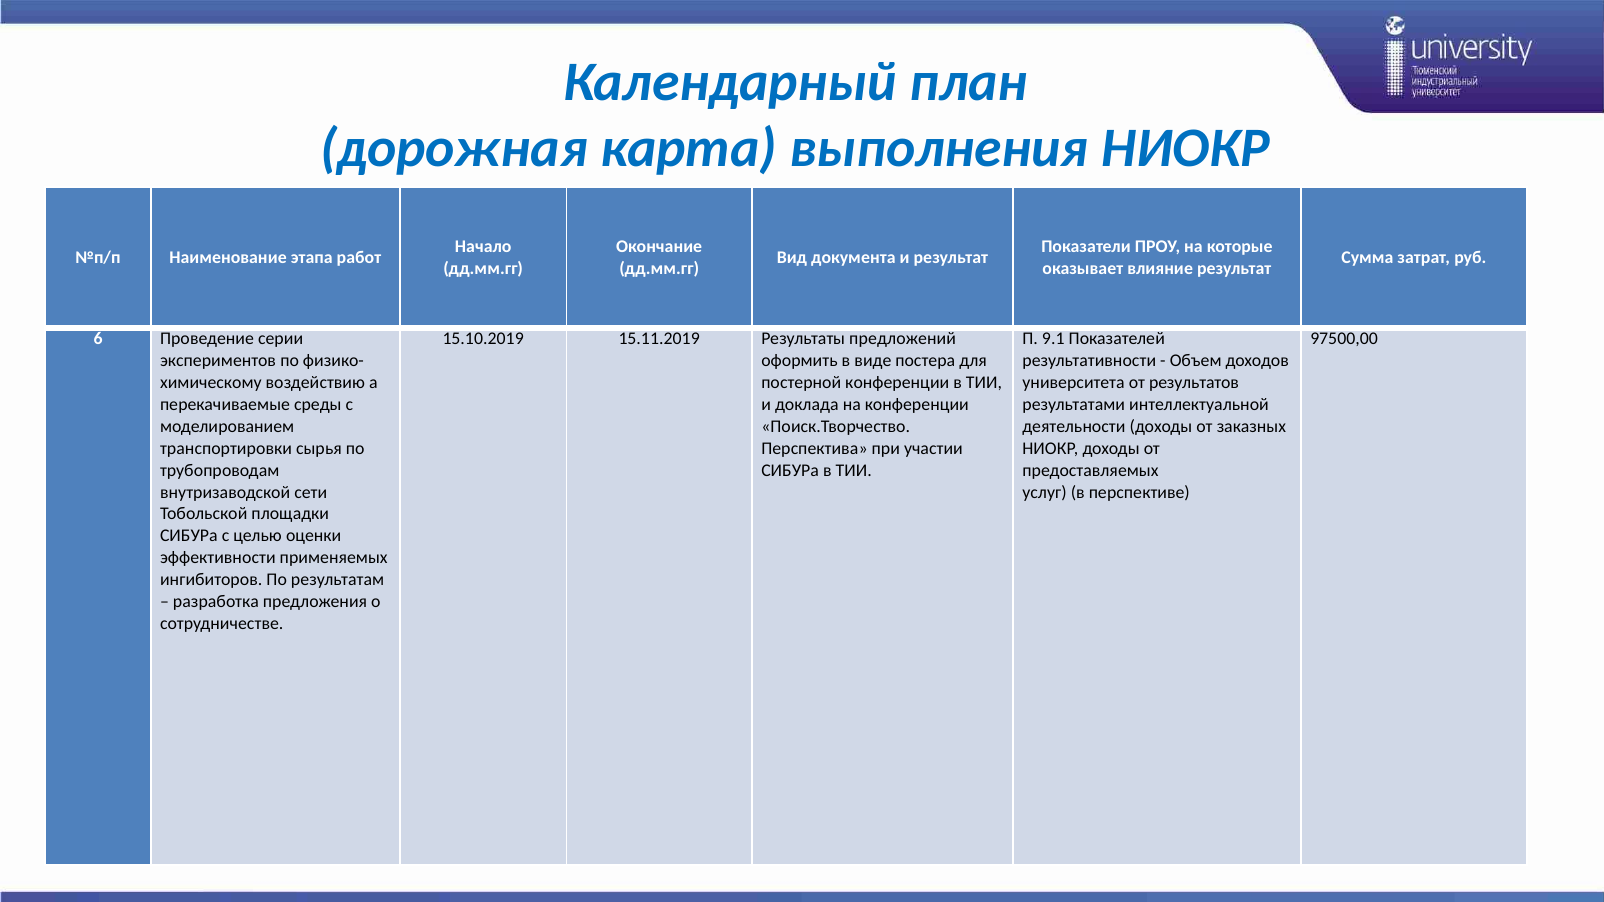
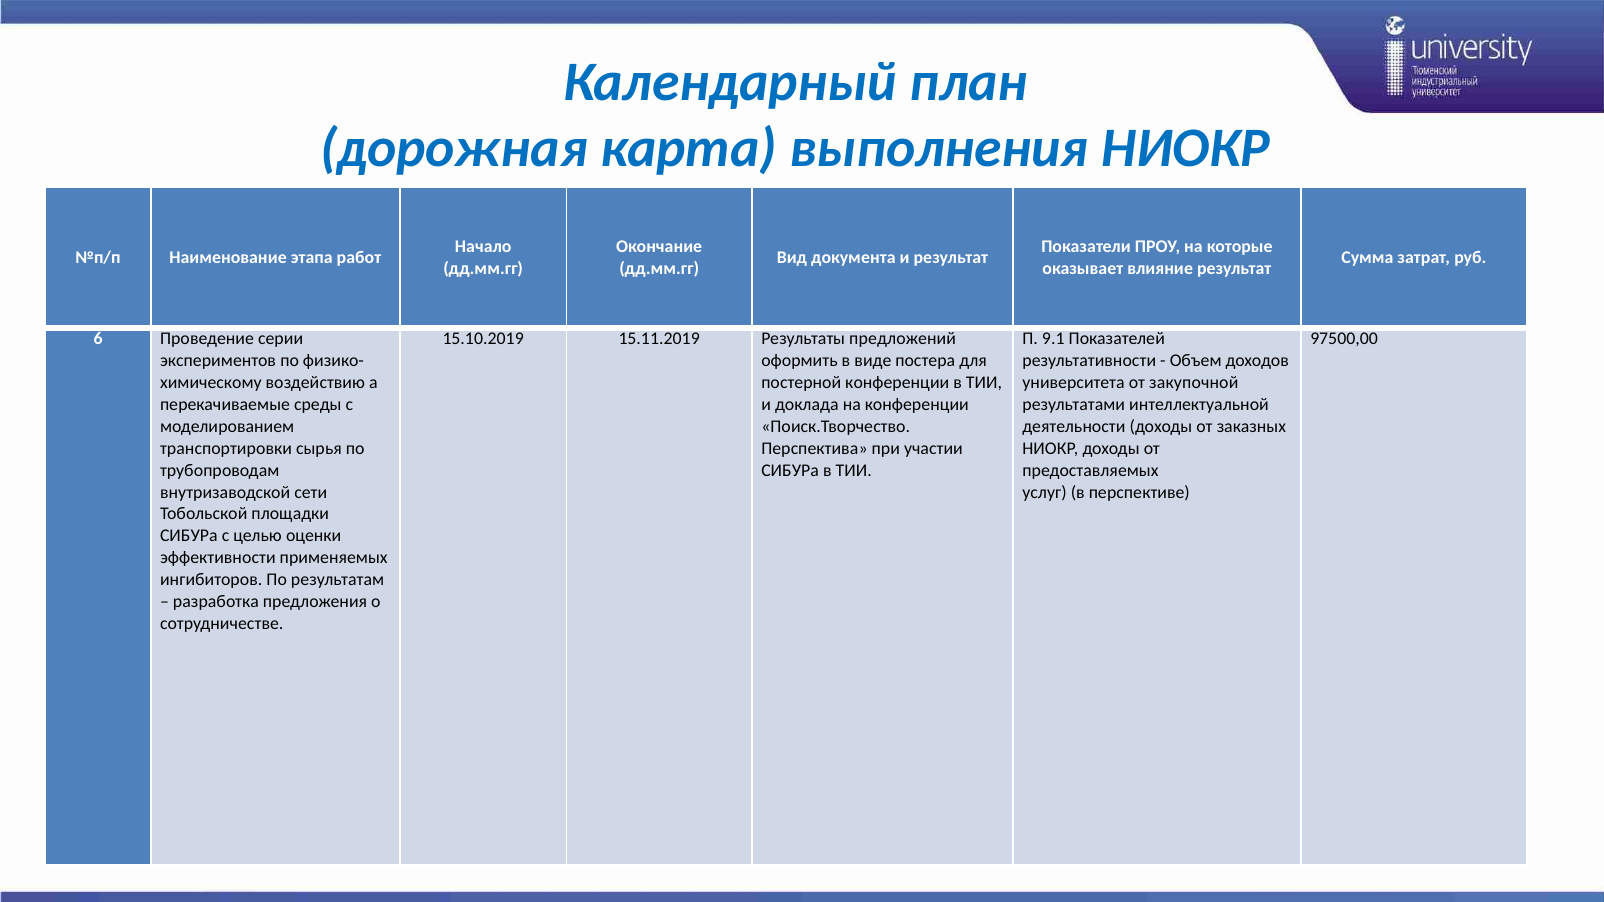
результатов: результатов -> закупочной (1194, 383)
